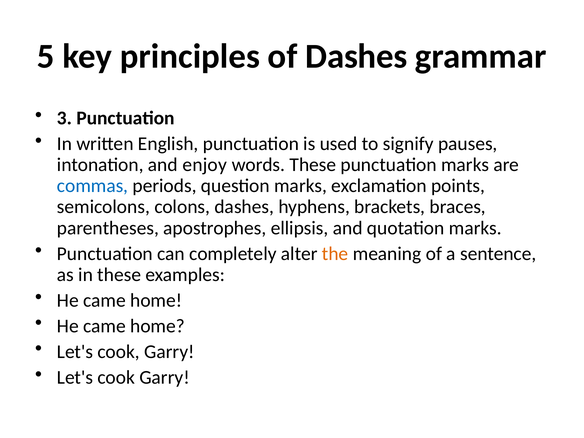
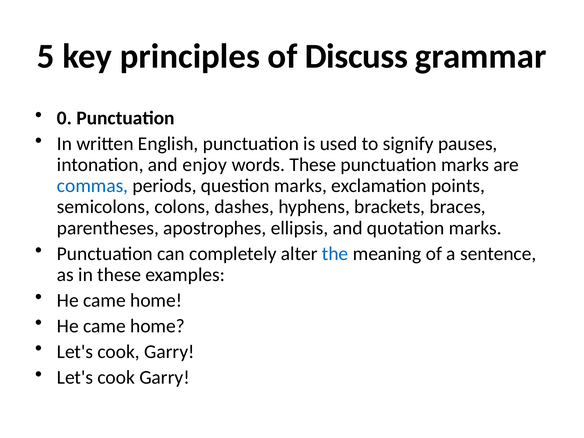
of Dashes: Dashes -> Discuss (356, 56)
3: 3 -> 0 (64, 118)
the colour: orange -> blue (335, 254)
